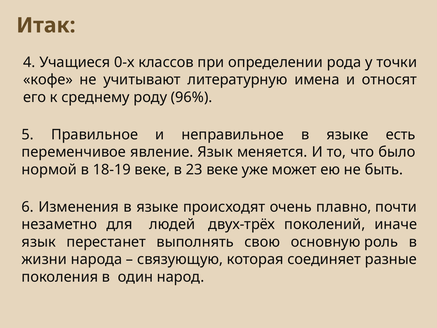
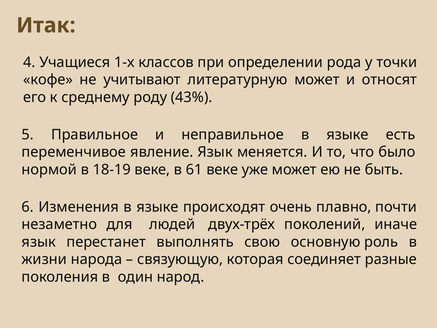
0-х: 0-х -> 1-х (124, 62)
литературную имена: имена -> может (317, 80)
96%: 96% -> 43% (192, 97)
23: 23 -> 61 (194, 169)
